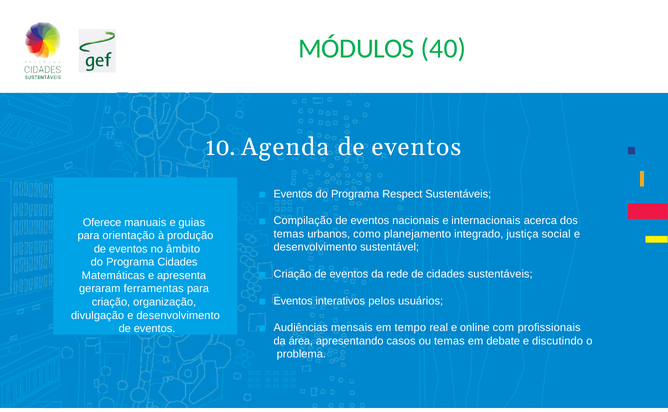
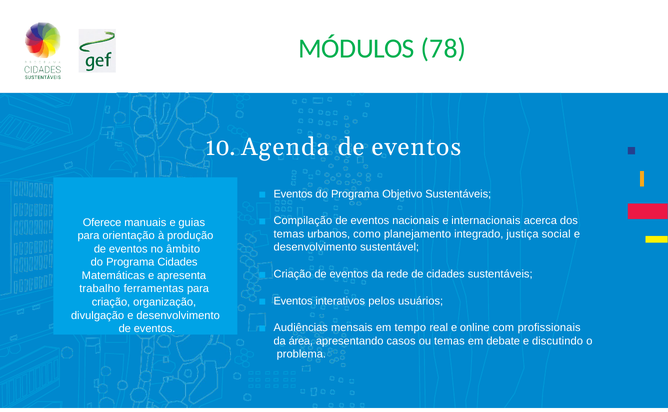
40: 40 -> 78 (444, 49)
Respect: Respect -> Objetivo (402, 194)
geraram: geraram -> trabalho (100, 289)
